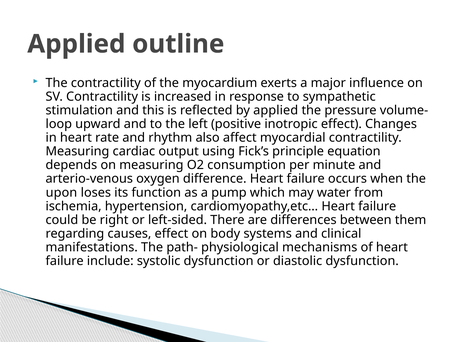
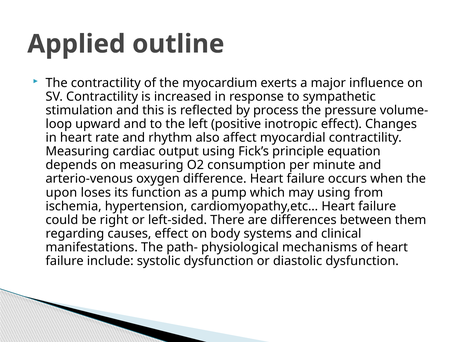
by applied: applied -> process (276, 110)
may water: water -> using (334, 193)
